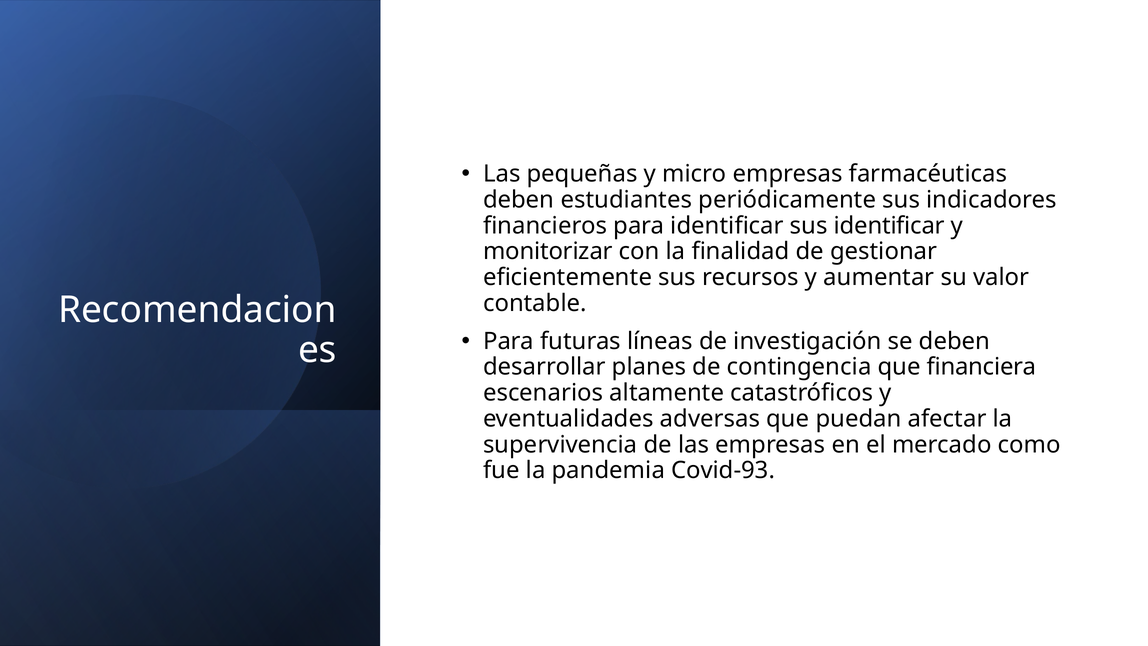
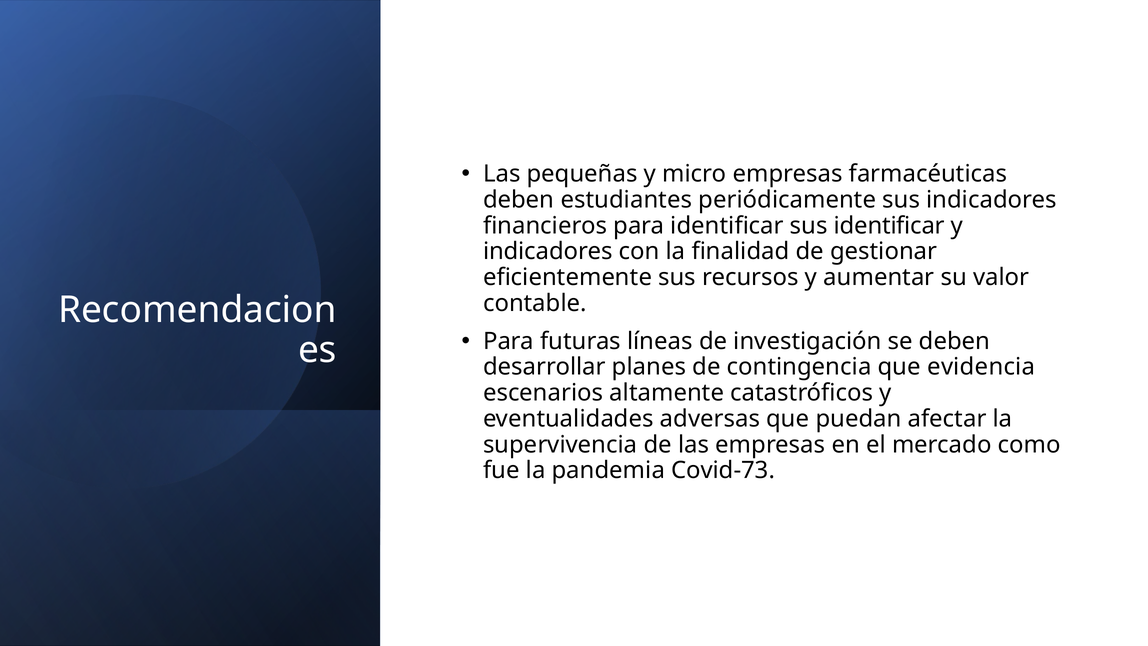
monitorizar: monitorizar -> indicadores (548, 251)
financiera: financiera -> evidencia (981, 367)
Covid-93: Covid-93 -> Covid-73 (723, 470)
